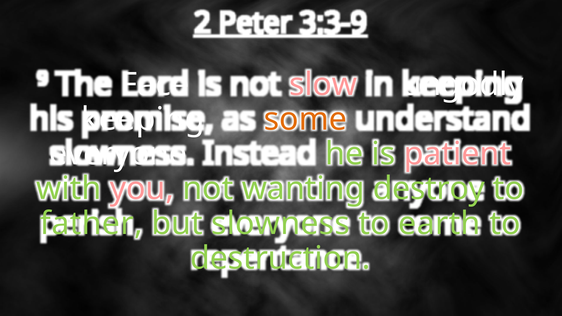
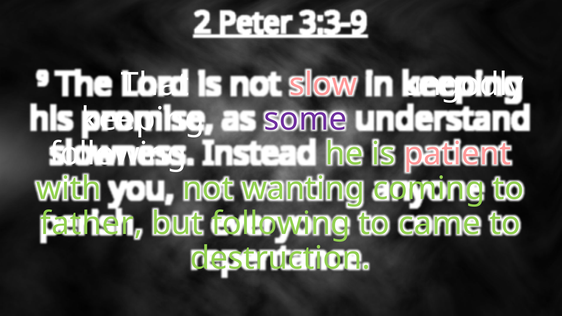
Face: Face -> That (155, 84)
some colour: orange -> purple (305, 119)
everyone: everyone -> following (122, 154)
you colour: pink -> white (142, 189)
destroy: destroy -> coming (429, 189)
but slowness: slowness -> following (281, 224)
earth: earth -> came (439, 224)
